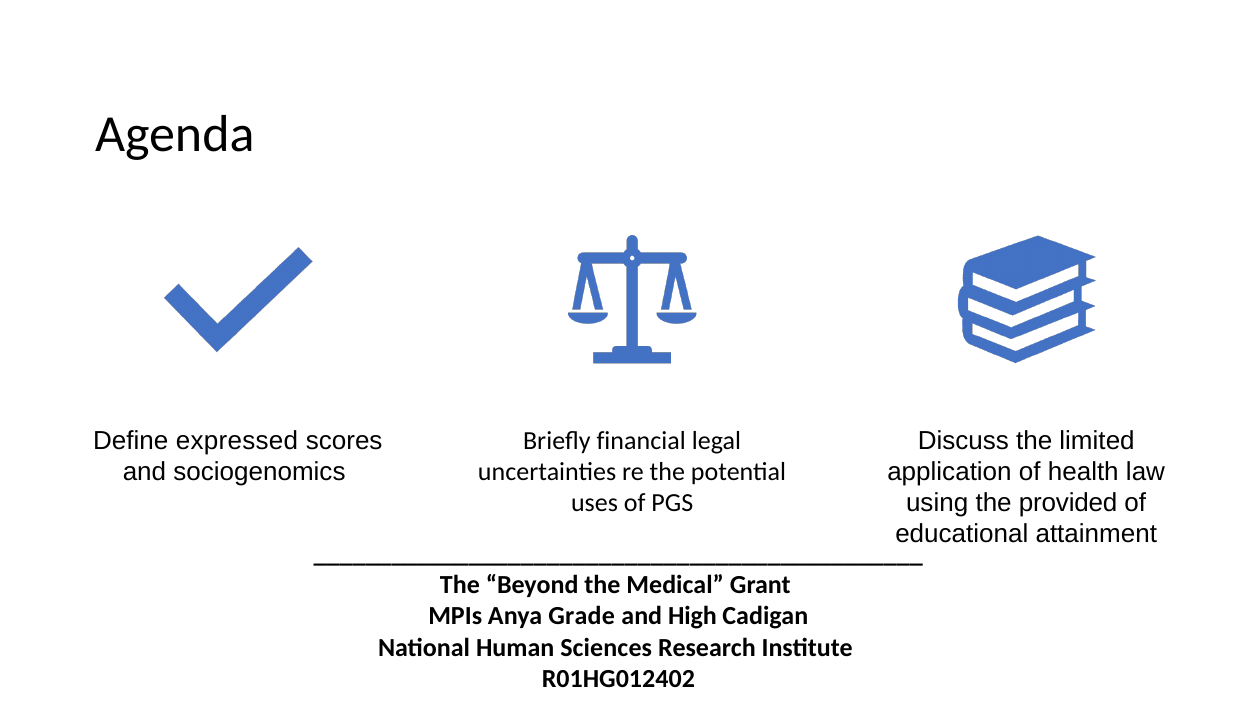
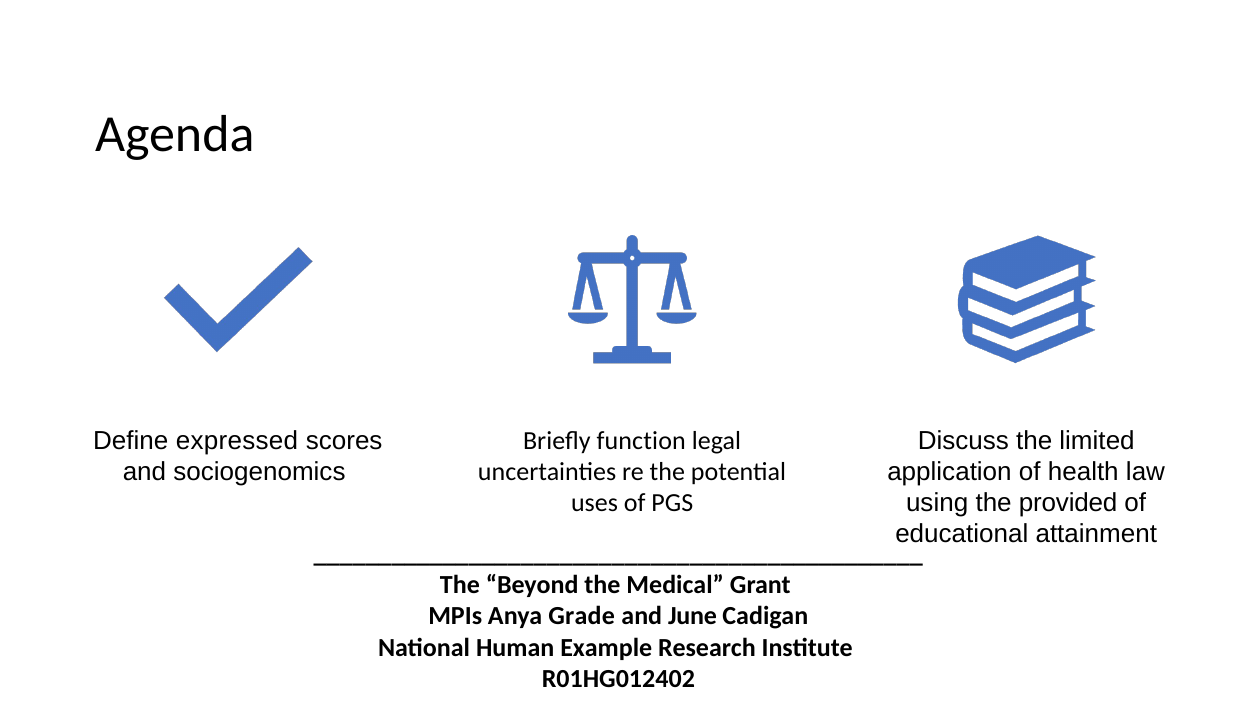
financial: financial -> function (641, 441)
High: High -> June (692, 616)
Sciences: Sciences -> Example (606, 648)
